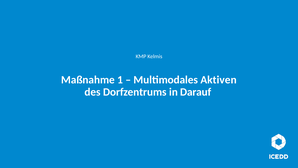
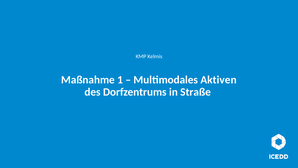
Darauf: Darauf -> Straße (196, 92)
